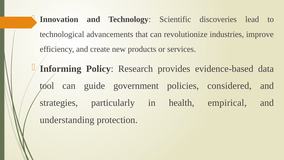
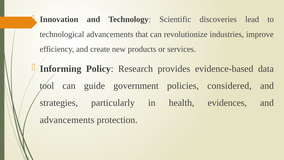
empirical: empirical -> evidences (227, 103)
understanding: understanding -> advancements (67, 120)
